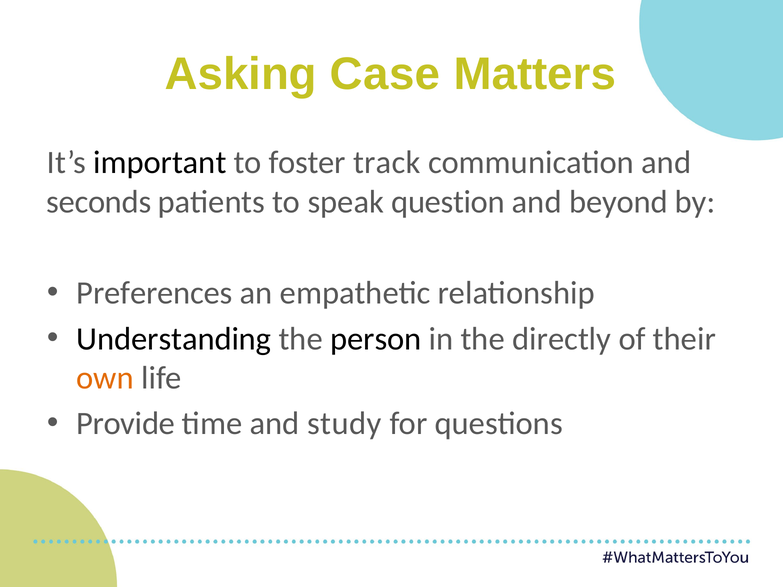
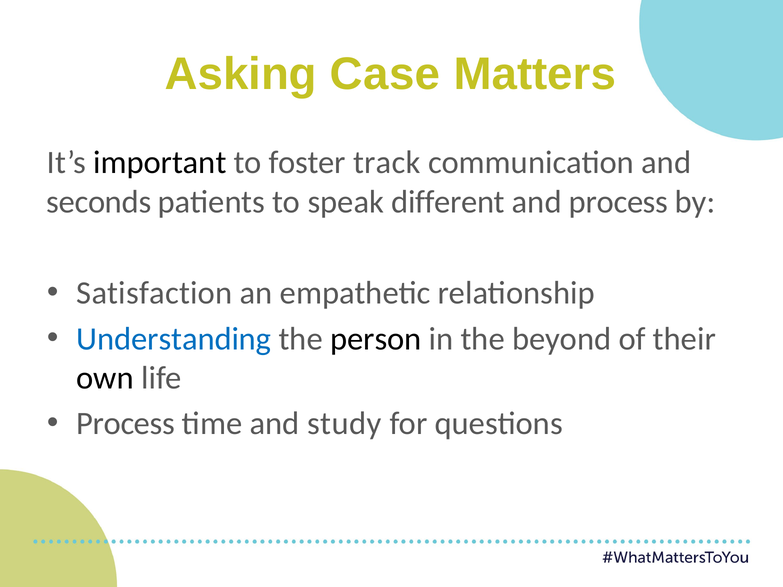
question: question -> different (448, 202)
and beyond: beyond -> process (619, 202)
Preferences: Preferences -> Satisfaction (154, 293)
Understanding colour: black -> blue (174, 339)
directly: directly -> beyond (562, 339)
own colour: orange -> black (105, 378)
Provide: Provide -> Process (126, 424)
